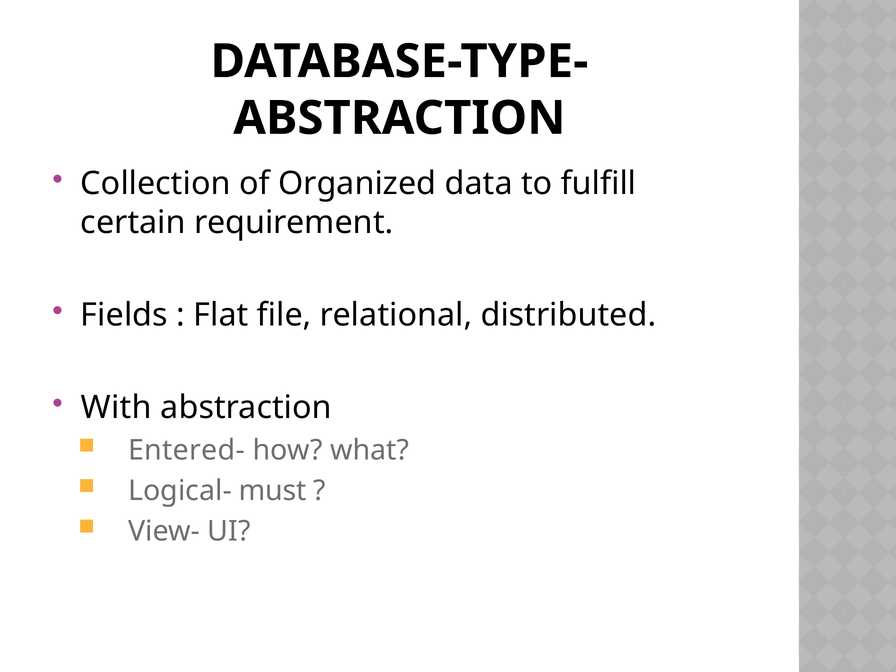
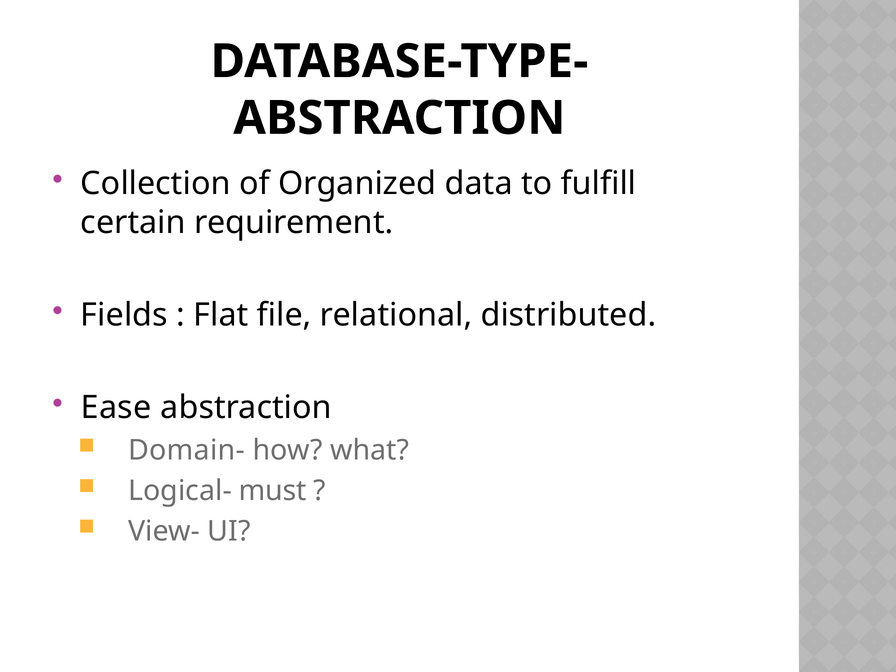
With: With -> Ease (116, 408)
Entered-: Entered- -> Domain- (187, 450)
